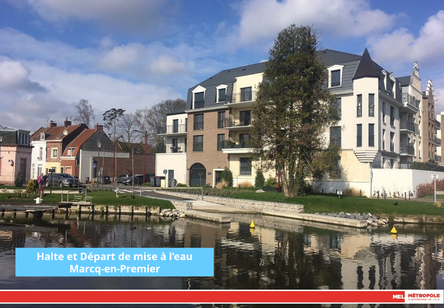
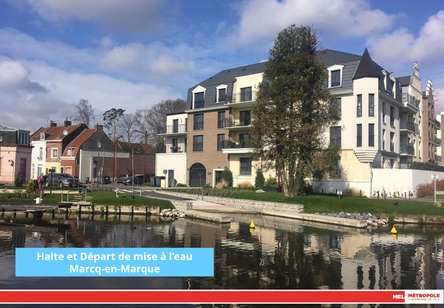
Marcq-en-Premier: Marcq-en-Premier -> Marcq-en-Marque (115, 268)
